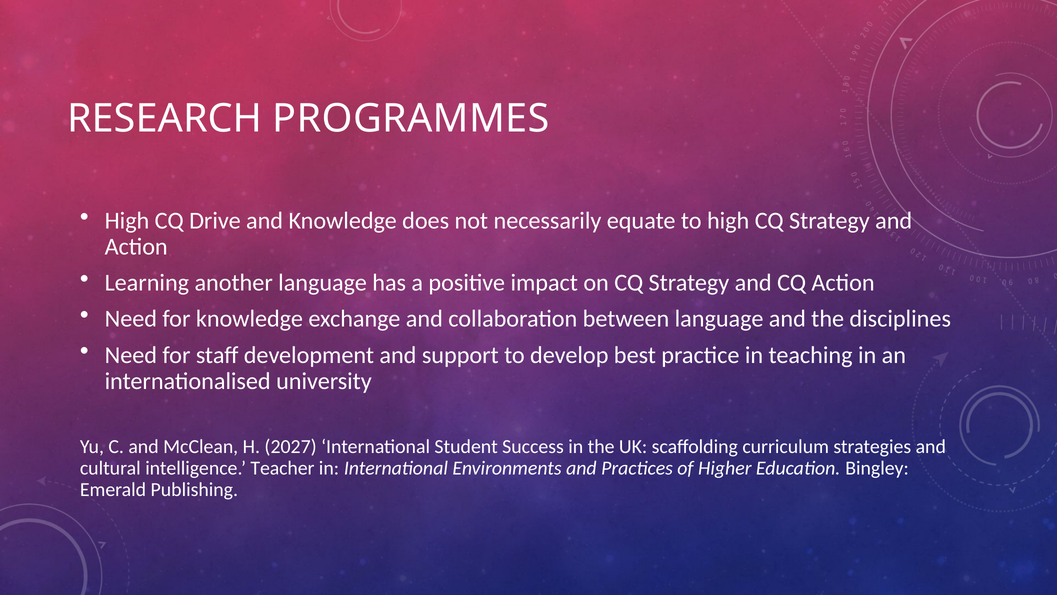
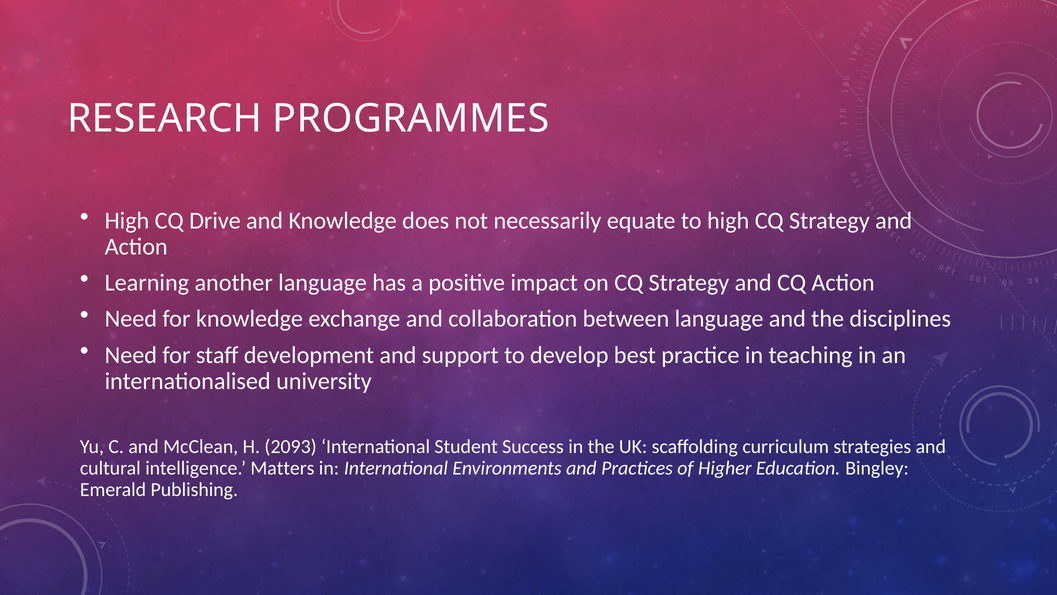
2027: 2027 -> 2093 (291, 446)
Teacher: Teacher -> Matters (282, 468)
